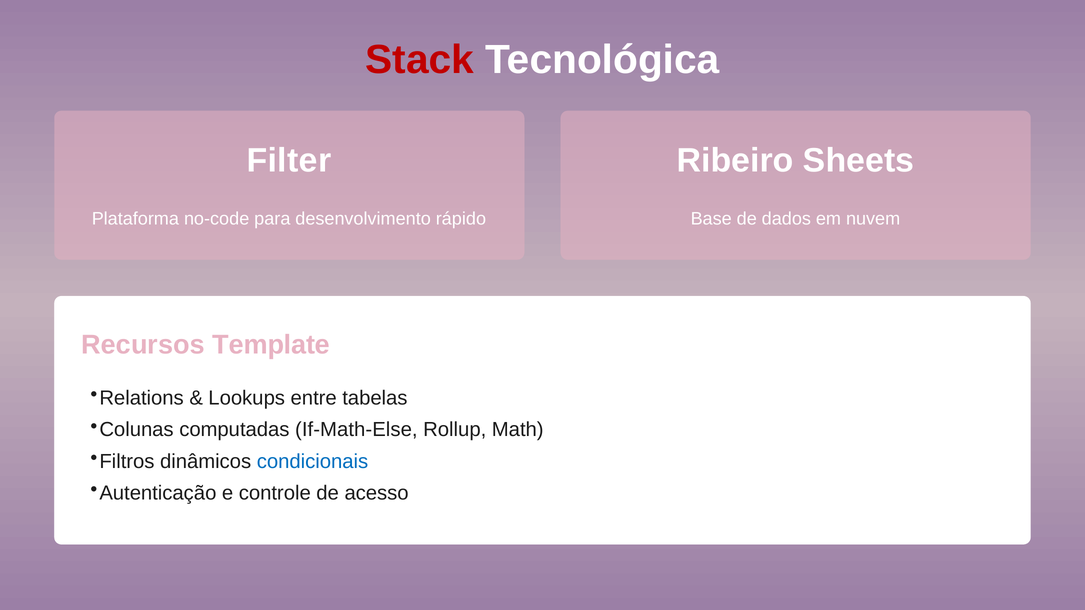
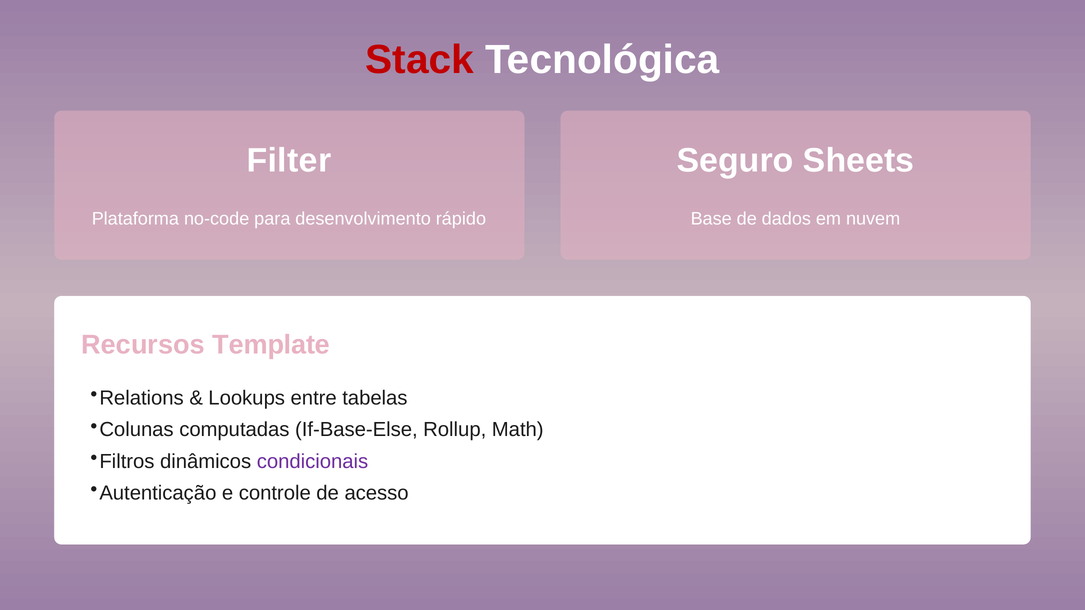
Ribeiro: Ribeiro -> Seguro (735, 161)
If-Math-Else: If-Math-Else -> If-Base-Else (356, 430)
condicionais colour: blue -> purple (312, 462)
